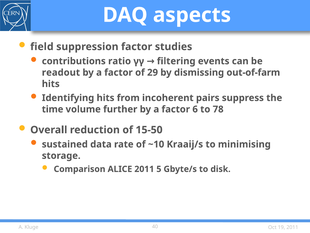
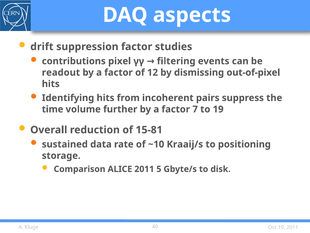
field: field -> drift (42, 47)
ratio: ratio -> pixel (120, 61)
29: 29 -> 12 (153, 72)
out-of-farm: out-of-farm -> out-of-pixel (253, 72)
6: 6 -> 7 (195, 109)
to 78: 78 -> 19 (218, 109)
15-50: 15-50 -> 15-81 (149, 130)
minimising: minimising -> positioning (244, 144)
